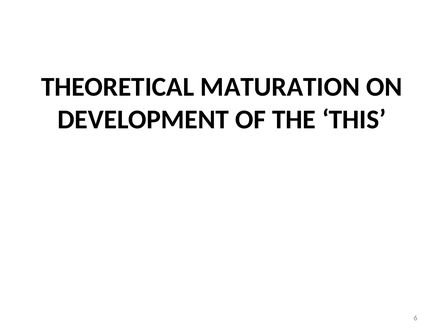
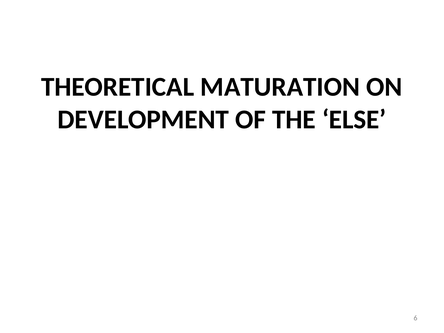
THIS: THIS -> ELSE (354, 119)
